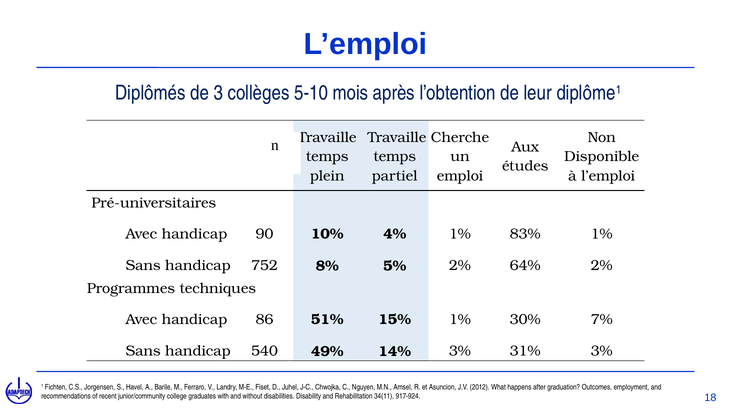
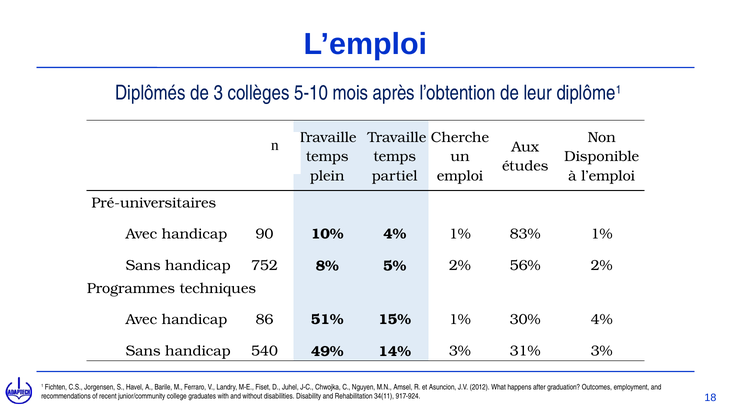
64%: 64% -> 56% (525, 266)
30% 7%: 7% -> 4% (602, 319)
